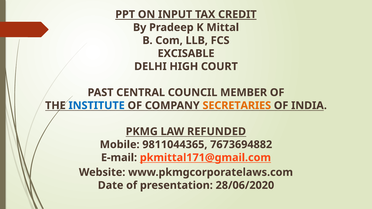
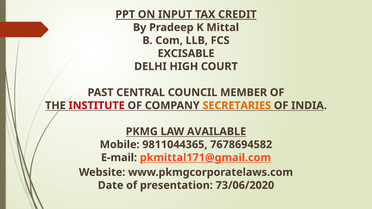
INSTITUTE colour: blue -> red (97, 106)
REFUNDED: REFUNDED -> AVAILABLE (217, 132)
7673694882: 7673694882 -> 7678694582 (241, 145)
28/06/2020: 28/06/2020 -> 73/06/2020 (245, 186)
